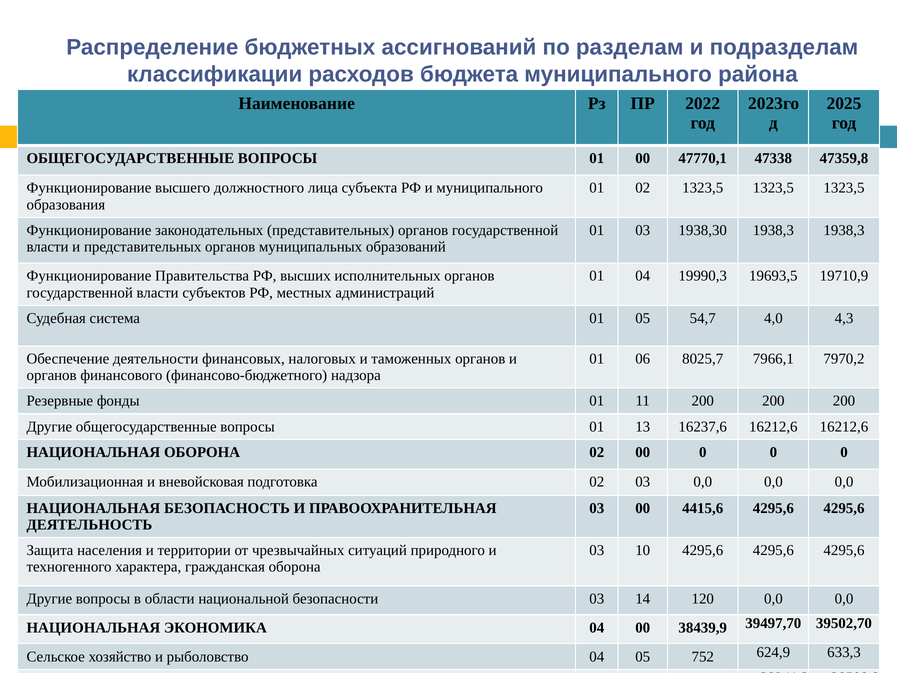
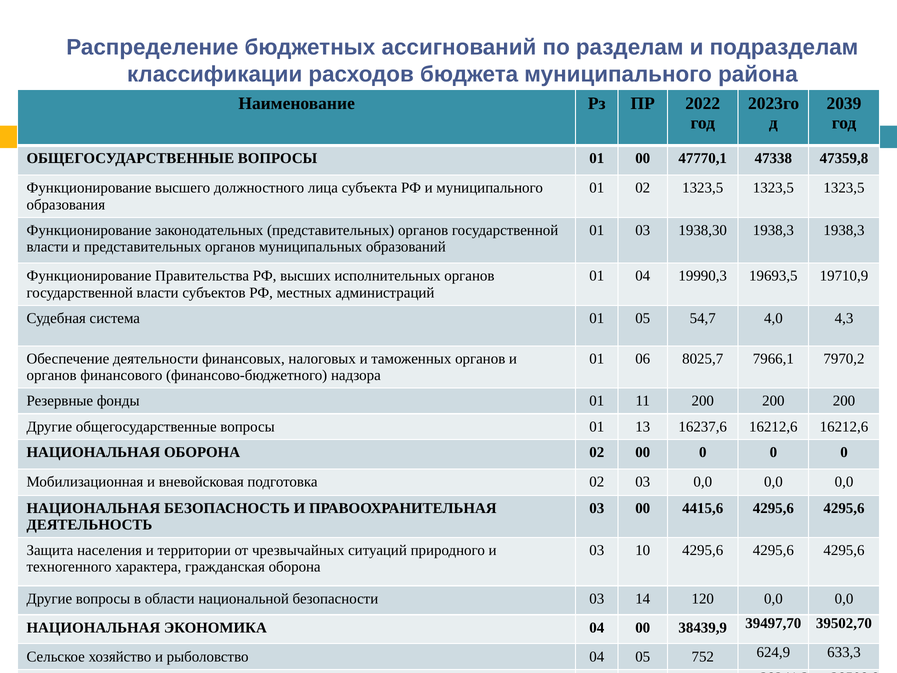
2025: 2025 -> 2039 (844, 103)
